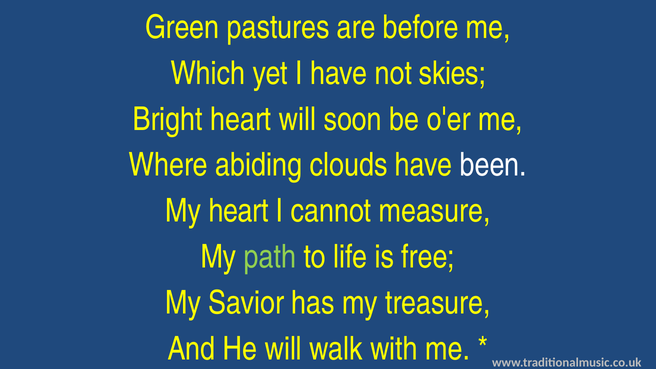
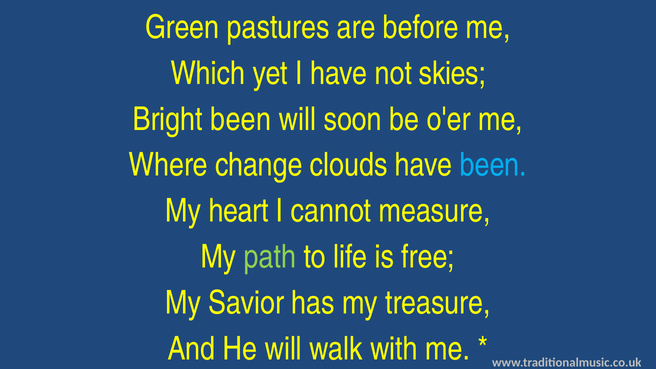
Bright heart: heart -> been (241, 119)
abiding: abiding -> change (259, 165)
been colour: white -> light blue (493, 165)
